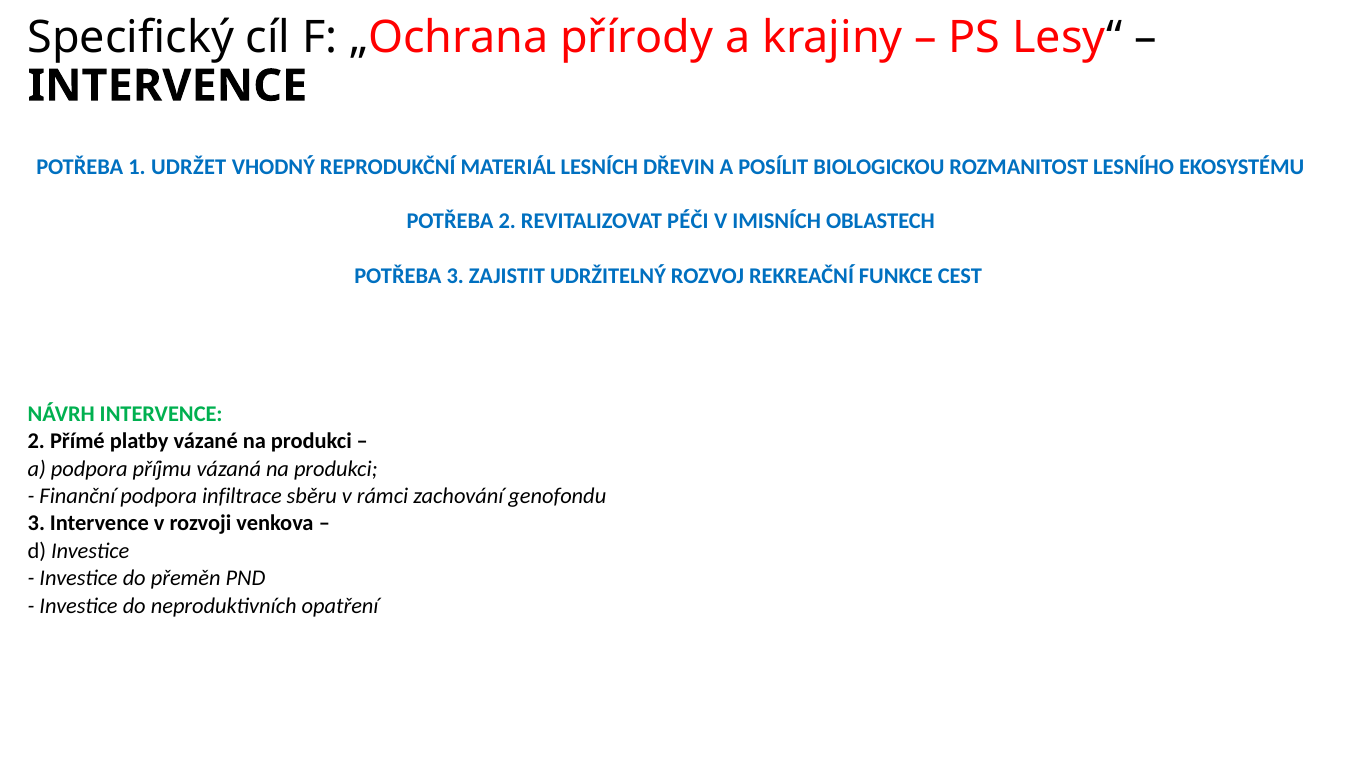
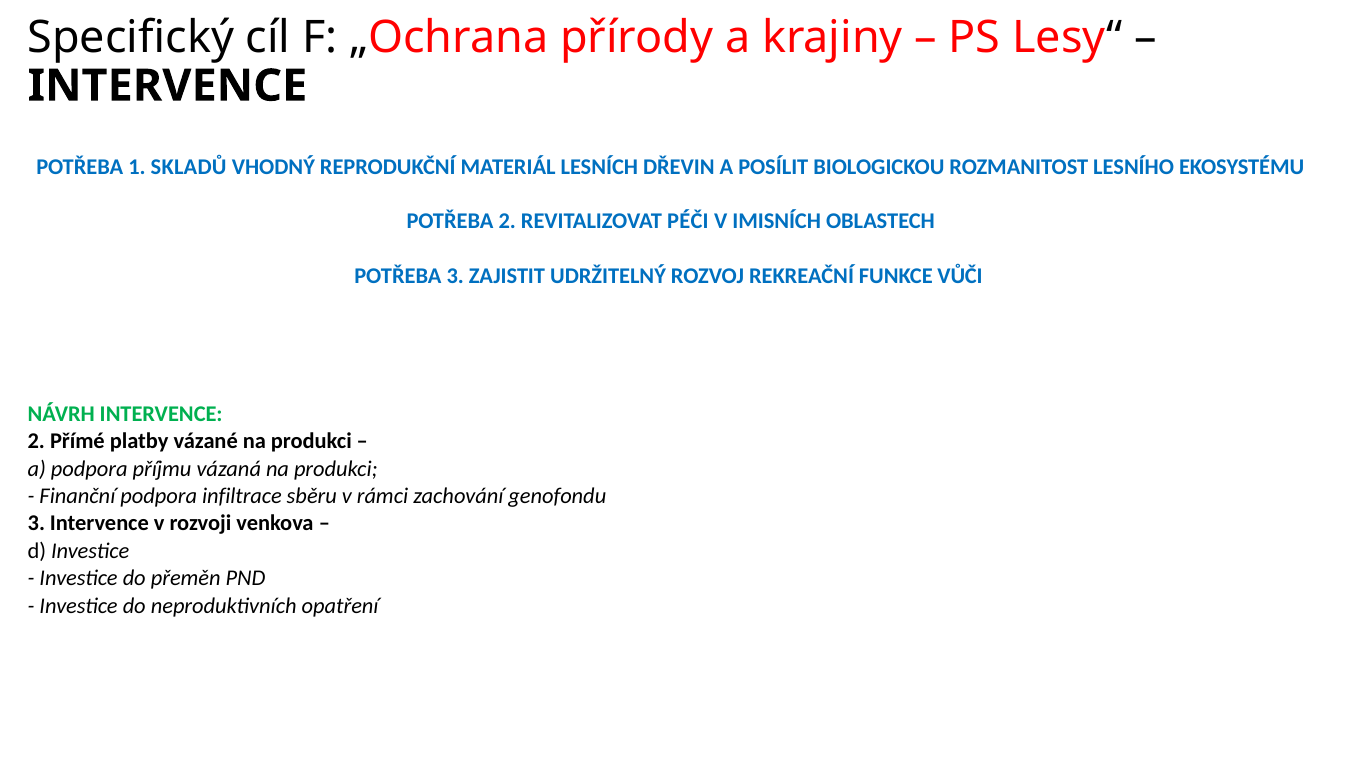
UDRŽET: UDRŽET -> SKLADŮ (189, 167)
CEST: CEST -> VŮČI (960, 277)
